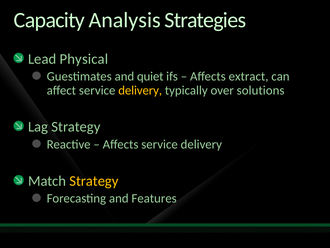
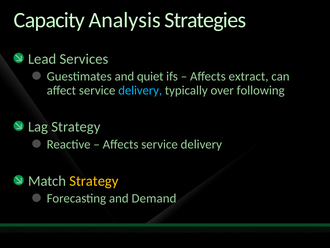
Physical: Physical -> Services (84, 59)
delivery colour: yellow -> light blue (140, 90)
solutions: solutions -> following (261, 90)
Features: Features -> Demand (154, 198)
